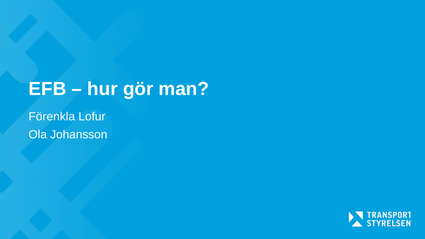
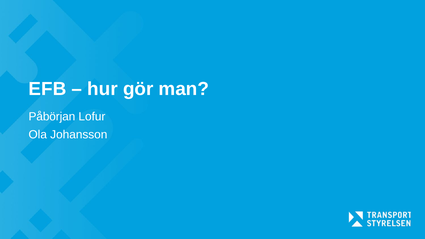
Förenkla: Förenkla -> Påbörjan (52, 117)
